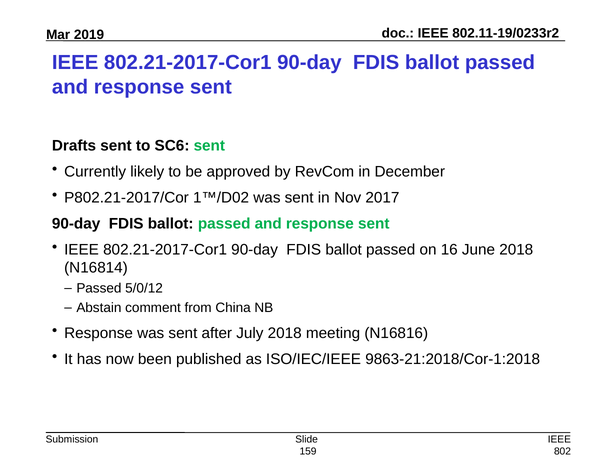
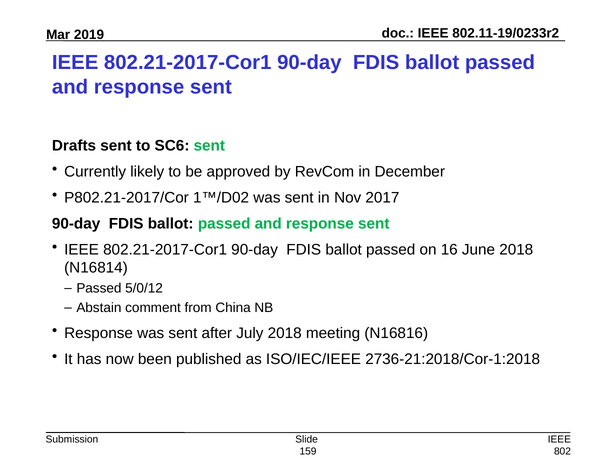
9863-21:2018/Cor-1:2018: 9863-21:2018/Cor-1:2018 -> 2736-21:2018/Cor-1:2018 (453, 359)
